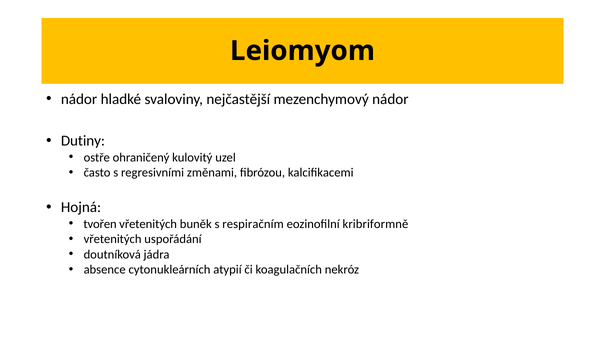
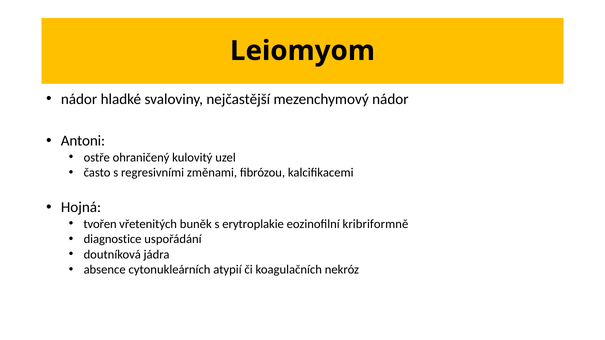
Dutiny: Dutiny -> Antoni (83, 141)
respiračním: respiračním -> erytroplakie (253, 224)
vřetenitých: vřetenitých -> diagnostice (113, 240)
